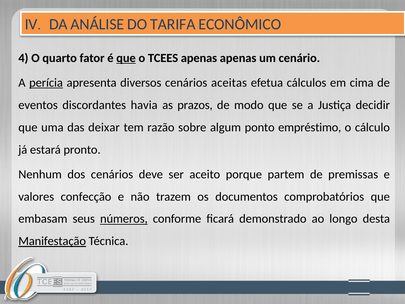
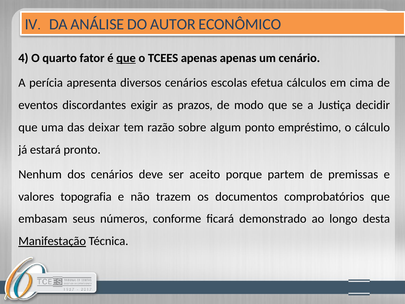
TARIFA: TARIFA -> AUTOR (173, 24)
perícia underline: present -> none (46, 83)
aceitas: aceitas -> escolas (229, 83)
havia: havia -> exigir (144, 105)
confecção: confecção -> topografia (86, 196)
números underline: present -> none (124, 219)
